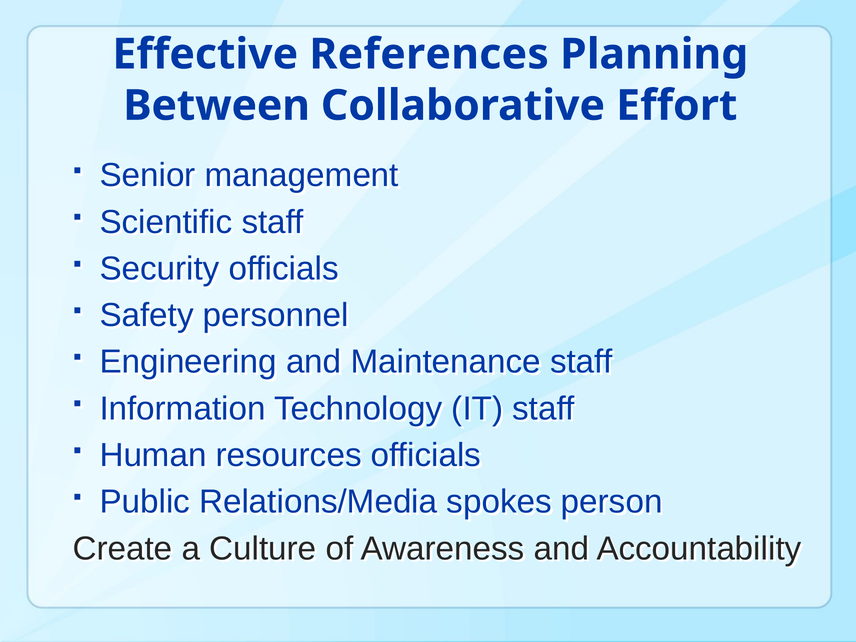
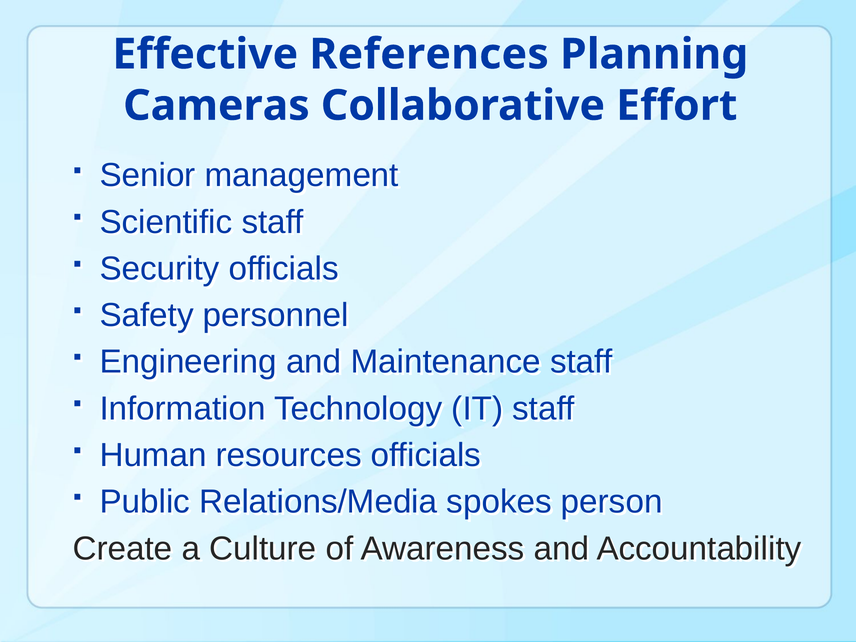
Between: Between -> Cameras (216, 106)
